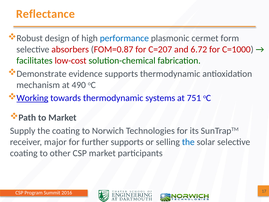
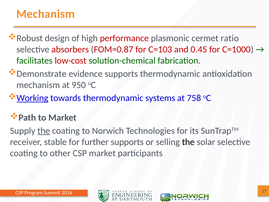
Reflectance: Reflectance -> Mechanism (45, 14)
performance colour: blue -> red (124, 38)
form: form -> ratio (230, 38)
C=207: C=207 -> C=103 (160, 49)
6.72: 6.72 -> 0.45 (199, 49)
490: 490 -> 950 (79, 85)
751: 751 -> 758 (194, 98)
the underline: none -> present (44, 131)
major: major -> stable (55, 142)
the colour: blue -> black (188, 142)
